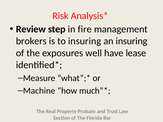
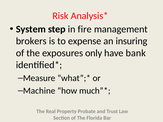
Review: Review -> System (31, 29)
to insuring: insuring -> expense (85, 41)
well: well -> only (94, 53)
lease: lease -> bank (136, 53)
